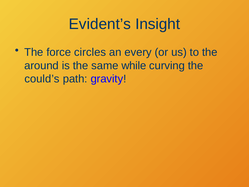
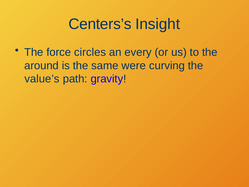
Evident’s: Evident’s -> Centers’s (100, 24)
while: while -> were (134, 66)
could’s: could’s -> value’s (42, 79)
